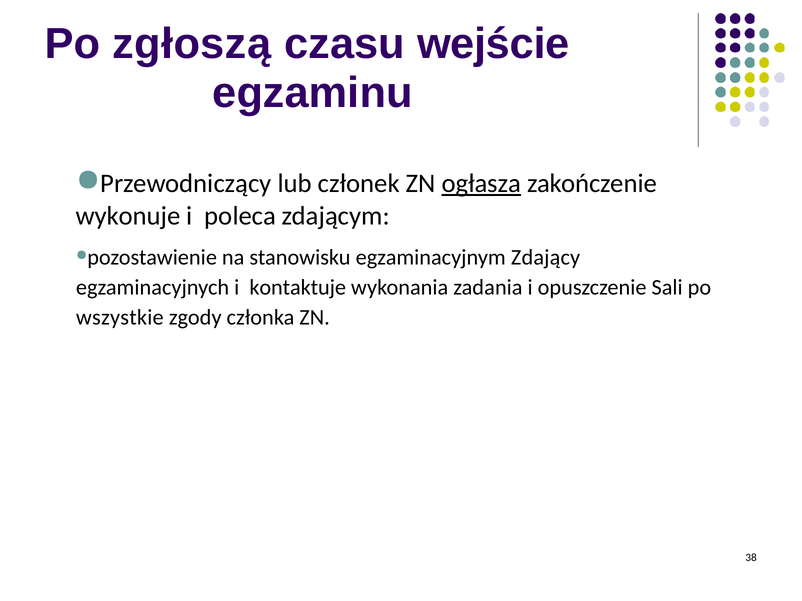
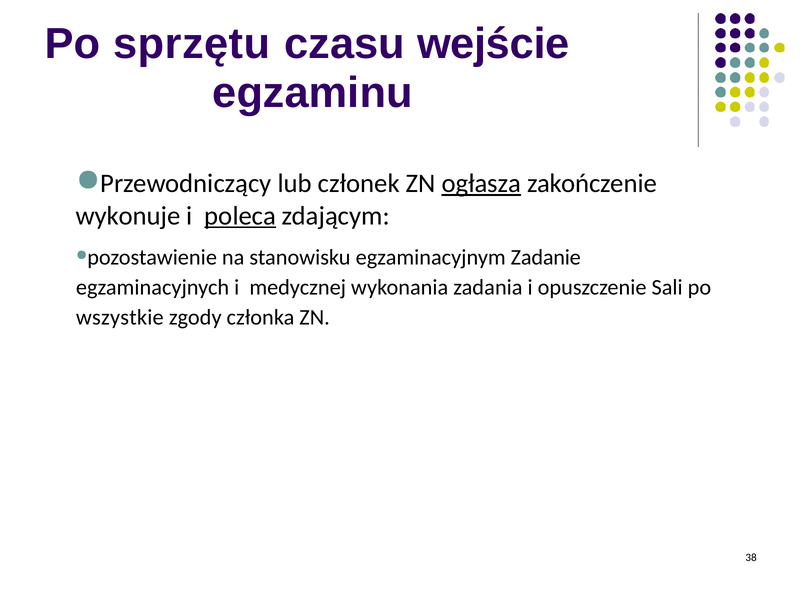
zgłoszą: zgłoszą -> sprzętu (192, 44)
poleca underline: none -> present (240, 216)
Zdający: Zdający -> Zadanie (546, 257)
kontaktuje: kontaktuje -> medycznej (298, 288)
